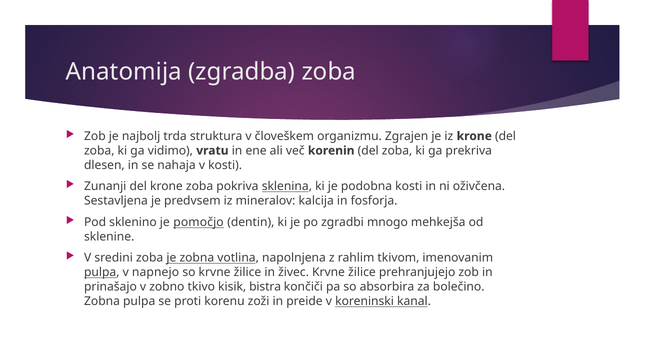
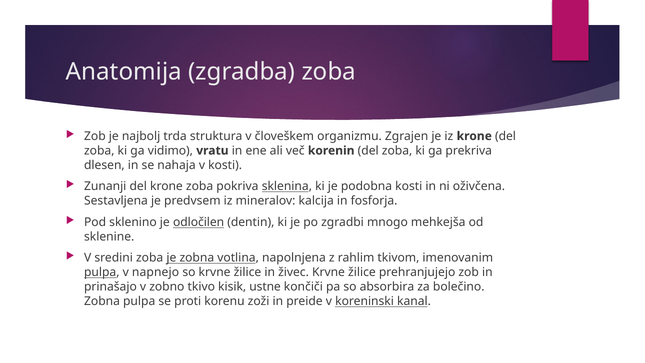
pomočjo: pomočjo -> odločilen (199, 222)
bistra: bistra -> ustne (265, 287)
